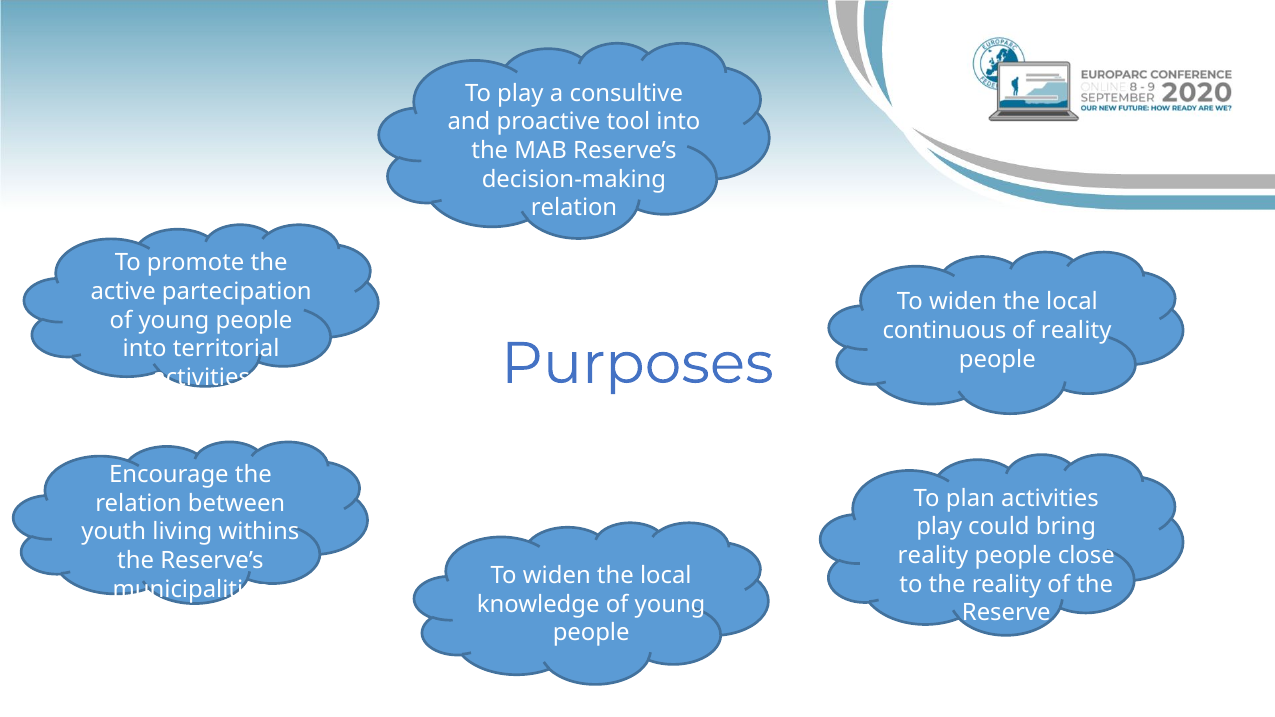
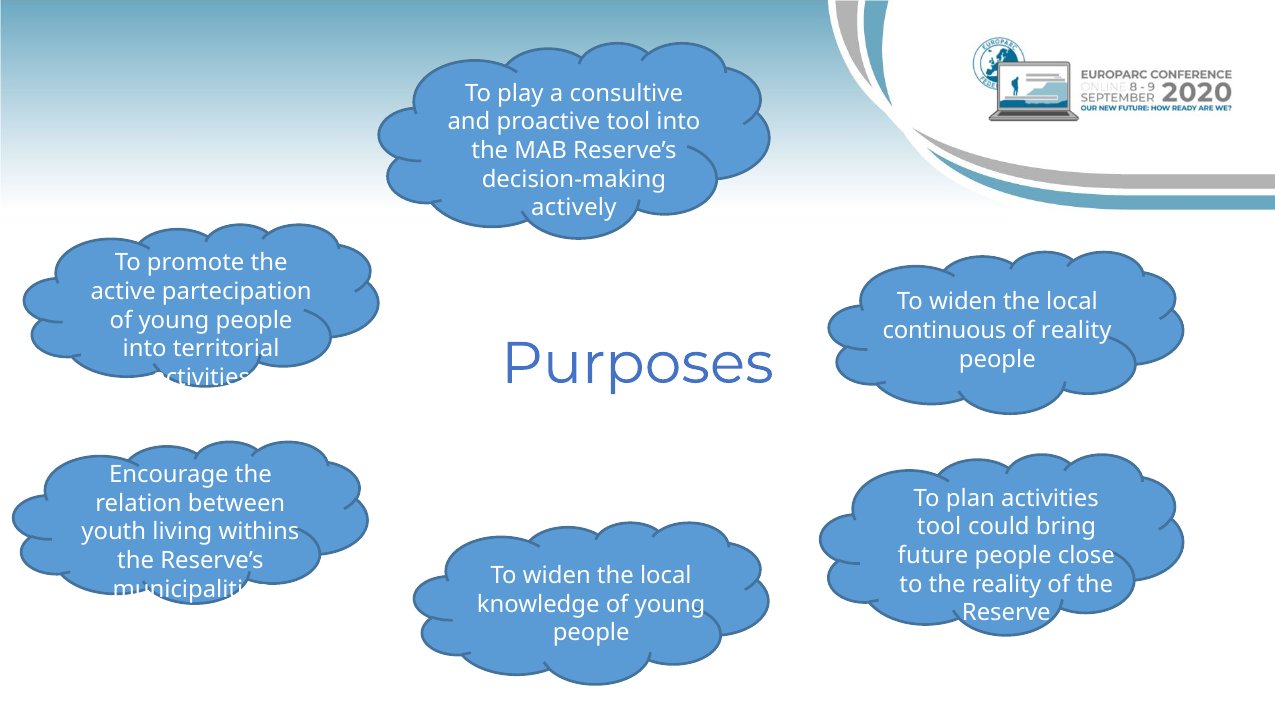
relation: relation -> actively (574, 208)
play: play -> tool (939, 527)
reality: reality -> future (933, 556)
